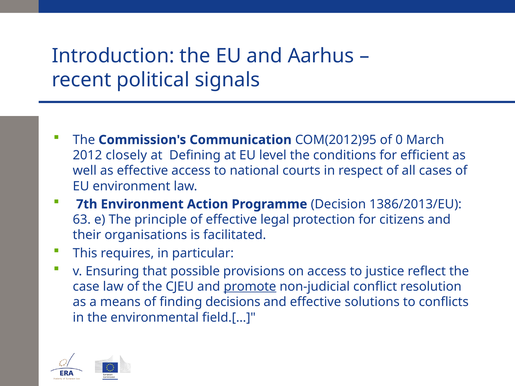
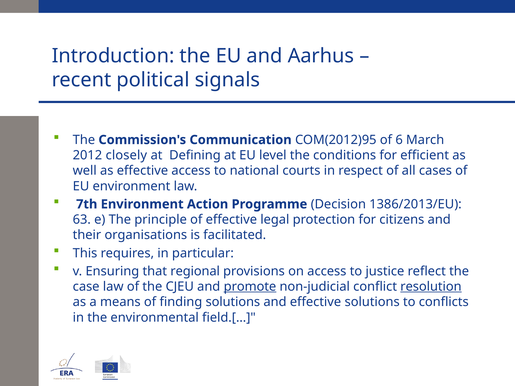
0: 0 -> 6 (399, 140)
possible: possible -> regional (195, 271)
resolution underline: none -> present (431, 287)
finding decisions: decisions -> solutions (233, 302)
